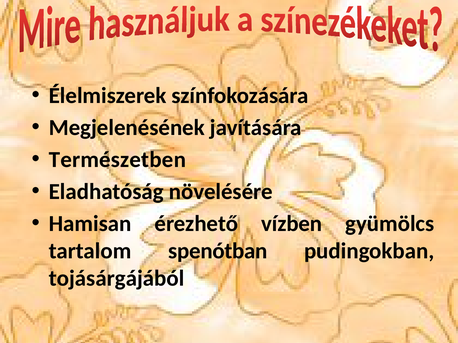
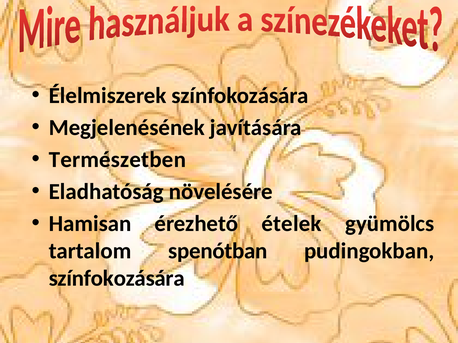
vízben: vízben -> ételek (291, 224)
tojásárgájából: tojásárgájából -> színfokozására (117, 279)
